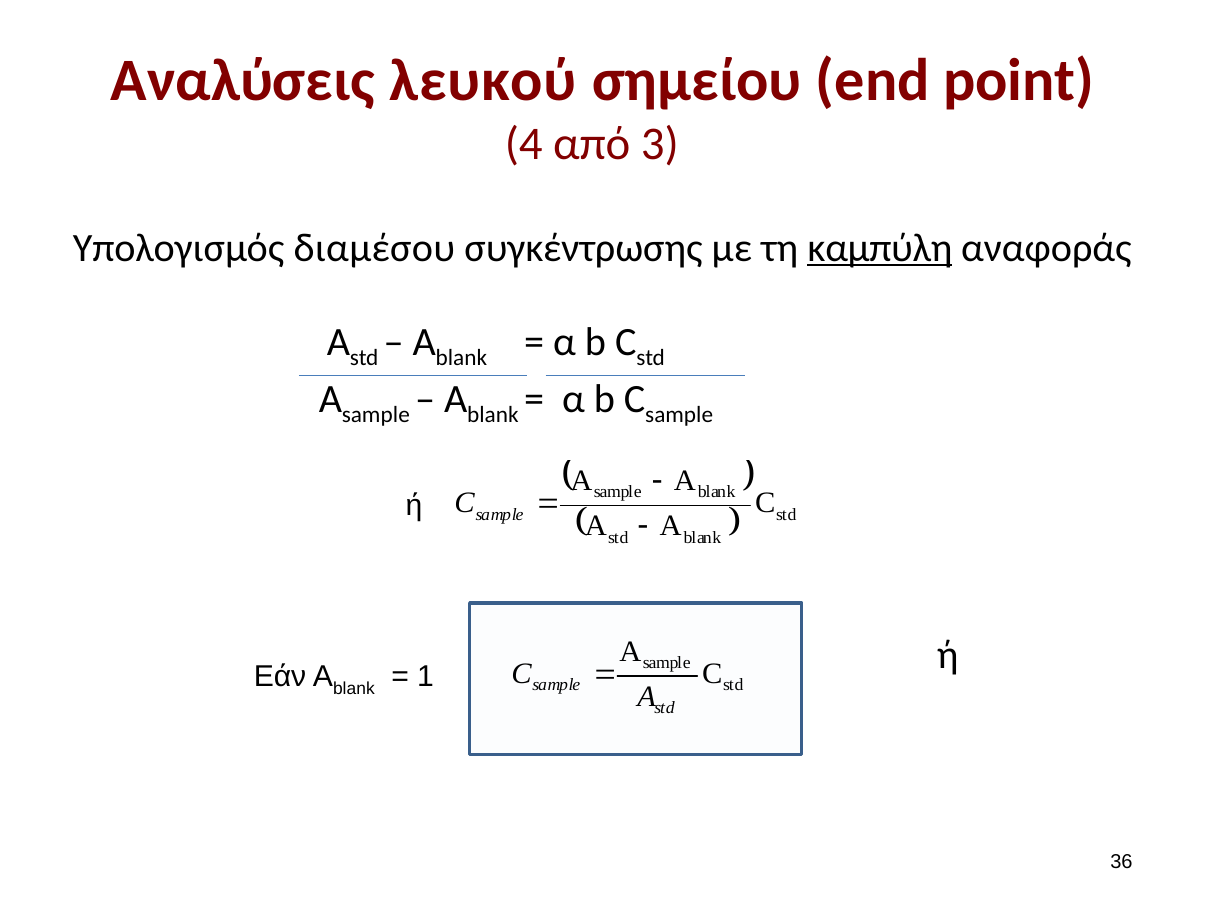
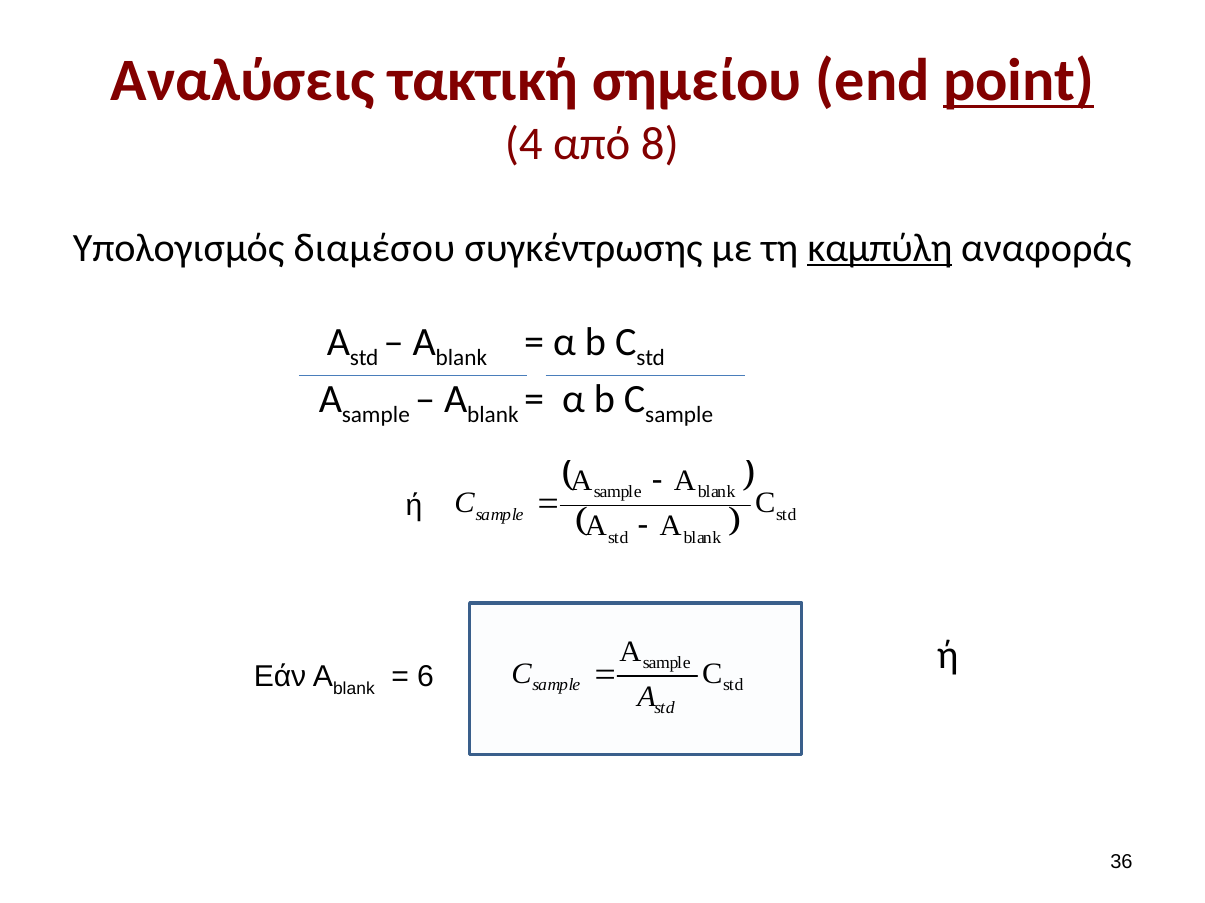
λευκού: λευκού -> τακτική (484, 81)
point underline: none -> present (1019, 81)
3: 3 -> 8 (660, 144)
1: 1 -> 6 (426, 677)
